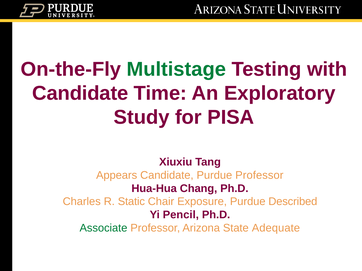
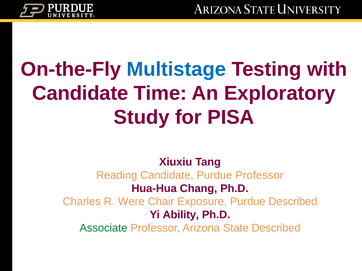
Multistage colour: green -> blue (176, 69)
Appears: Appears -> Reading (117, 175)
Static: Static -> Were (131, 202)
Pencil: Pencil -> Ability (181, 215)
State Adequate: Adequate -> Described (276, 229)
